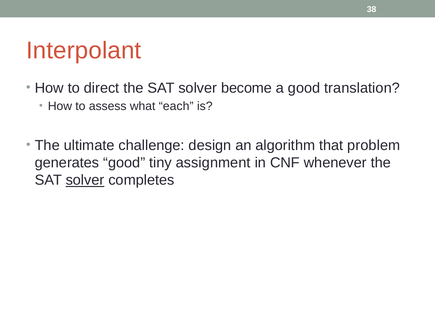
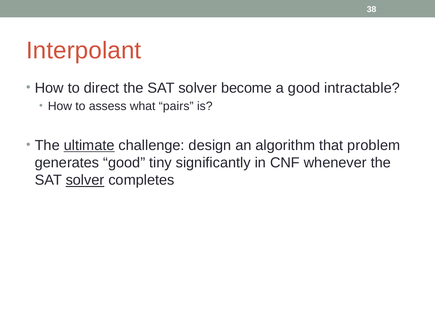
translation: translation -> intractable (362, 88)
each: each -> pairs (176, 106)
ultimate underline: none -> present (89, 146)
assignment: assignment -> significantly (213, 163)
